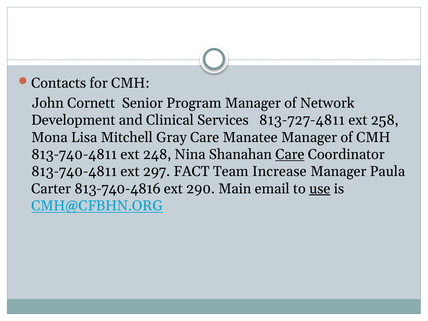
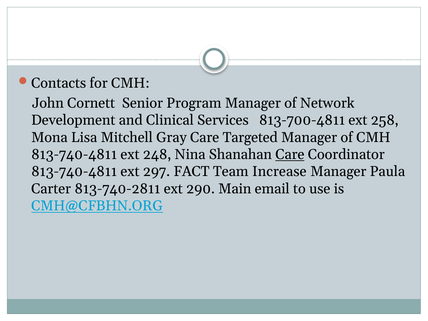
813-727-4811: 813-727-4811 -> 813-700-4811 (302, 120)
Manatee: Manatee -> Targeted (250, 137)
813-740-4816: 813-740-4816 -> 813-740-2811 (117, 189)
use underline: present -> none (320, 189)
